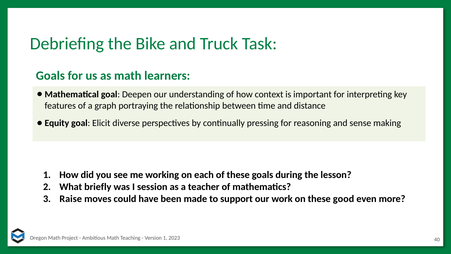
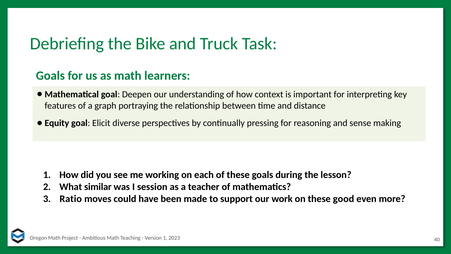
briefly: briefly -> similar (98, 187)
Raise: Raise -> Ratio (71, 199)
